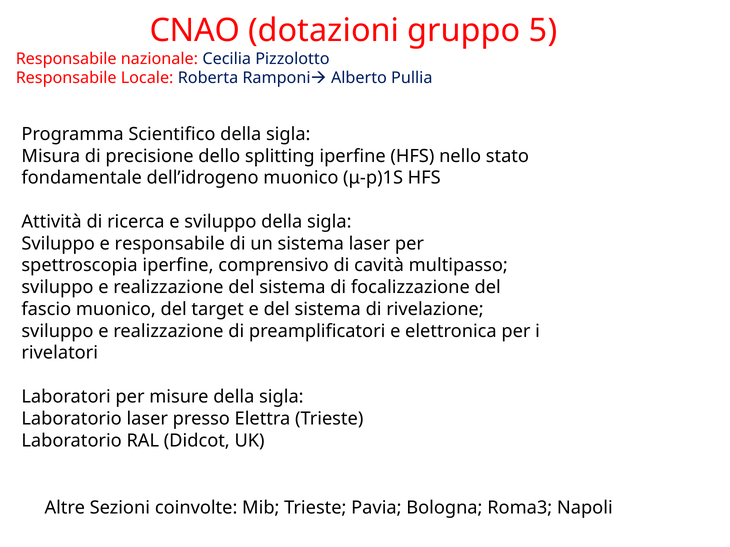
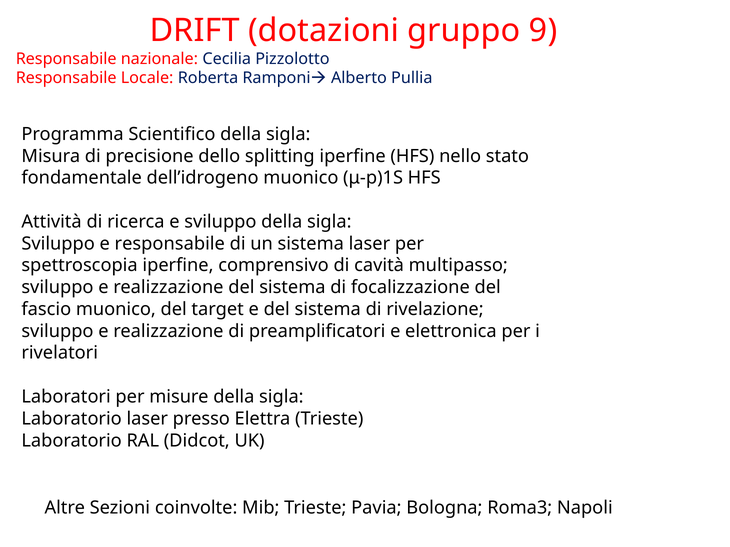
CNAO: CNAO -> DRIFT (195, 31)
5: 5 -> 9 (543, 31)
